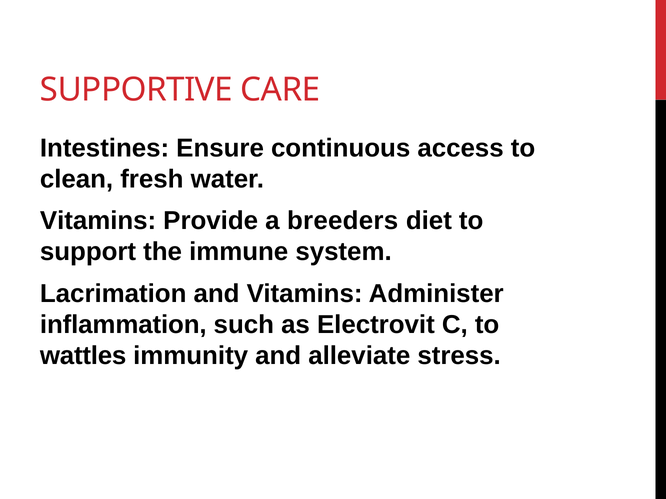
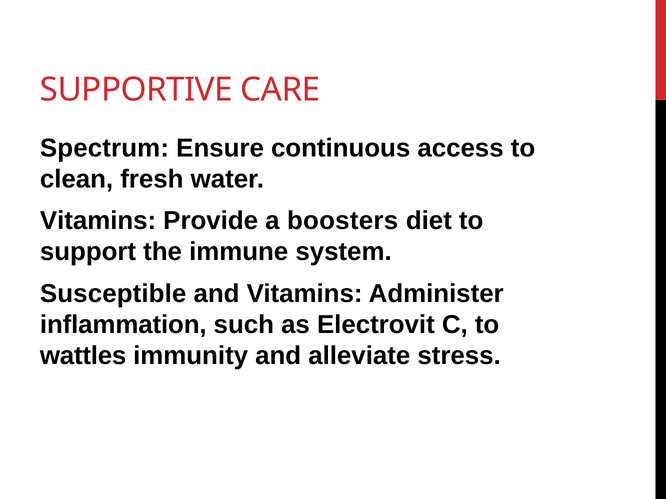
Intestines: Intestines -> Spectrum (104, 148)
breeders: breeders -> boosters (343, 221)
Lacrimation: Lacrimation -> Susceptible (113, 294)
